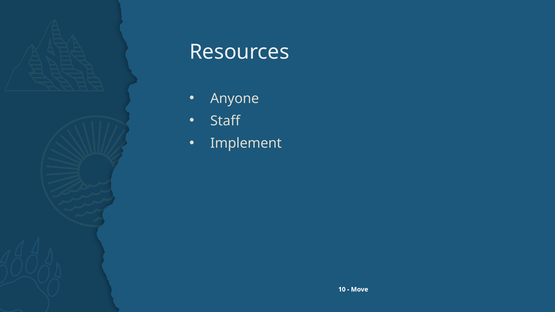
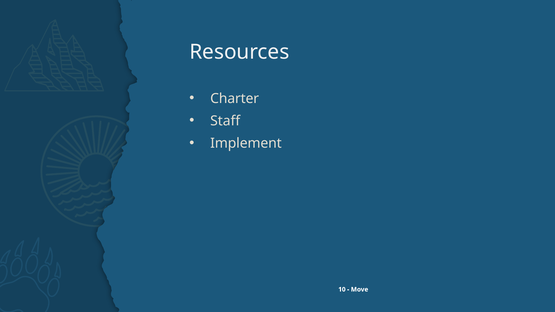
Anyone: Anyone -> Charter (235, 98)
